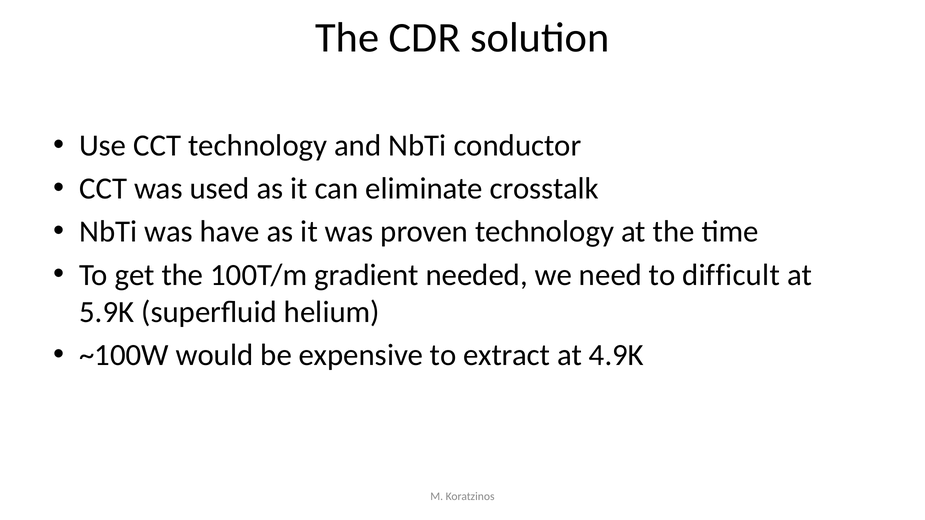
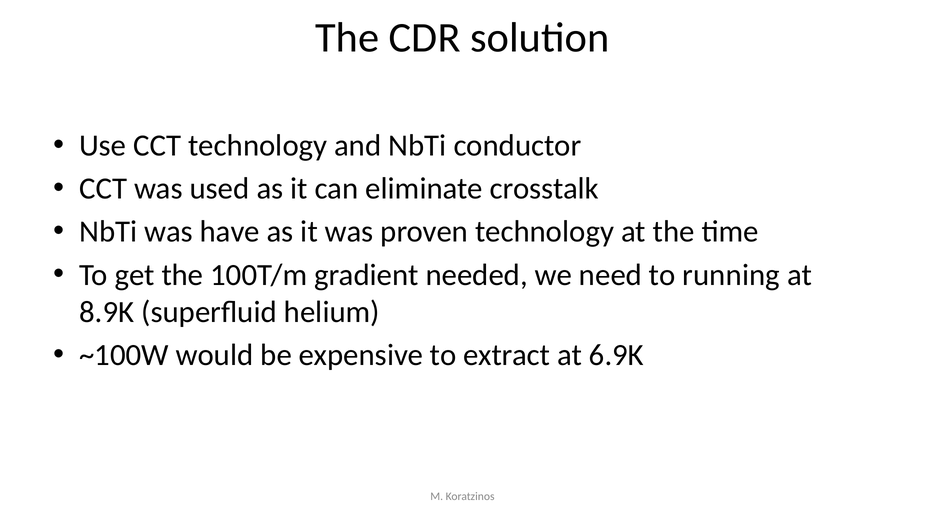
difficult: difficult -> running (731, 275)
5.9K: 5.9K -> 8.9K (107, 312)
4.9K: 4.9K -> 6.9K (616, 355)
